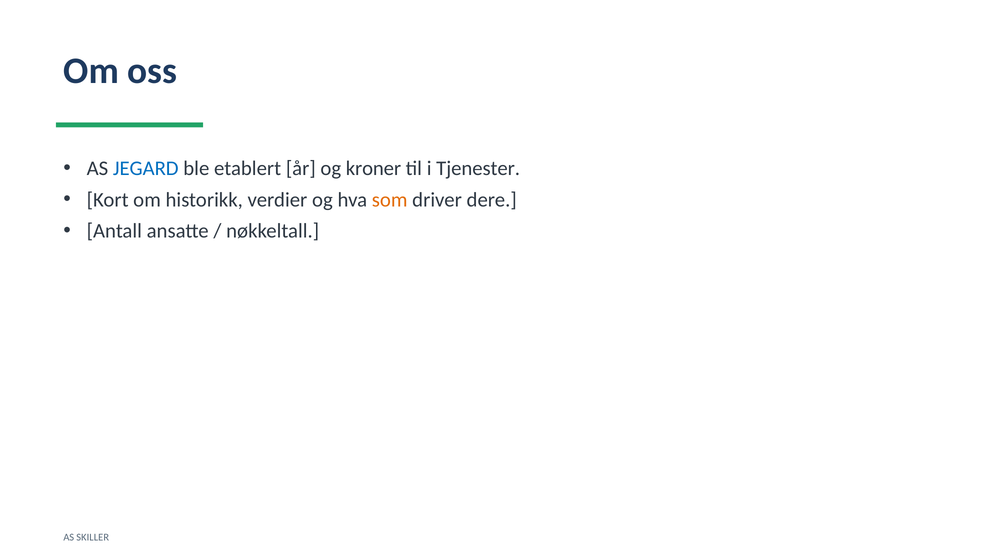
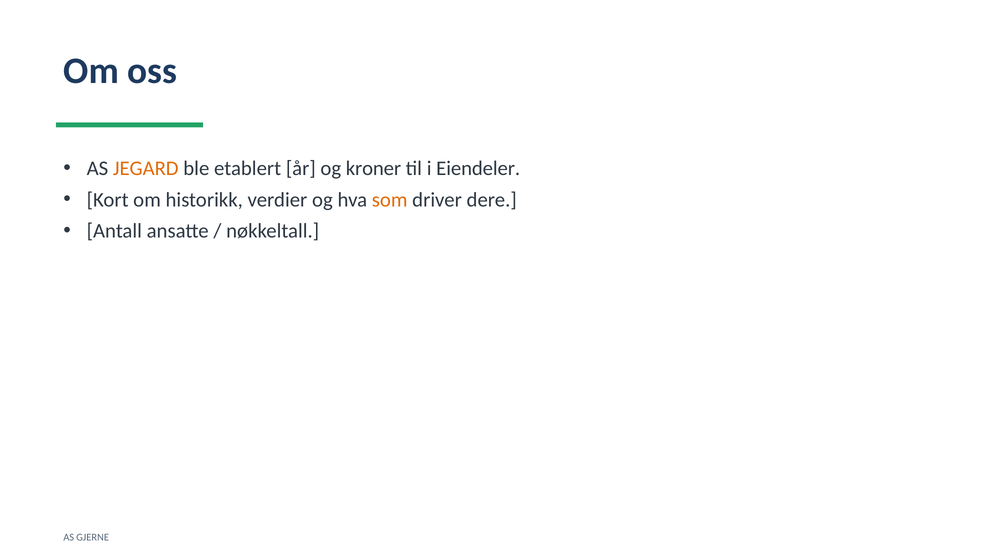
JEGARD colour: blue -> orange (146, 169)
Tjenester: Tjenester -> Eiendeler (478, 169)
SKILLER: SKILLER -> GJERNE (93, 538)
